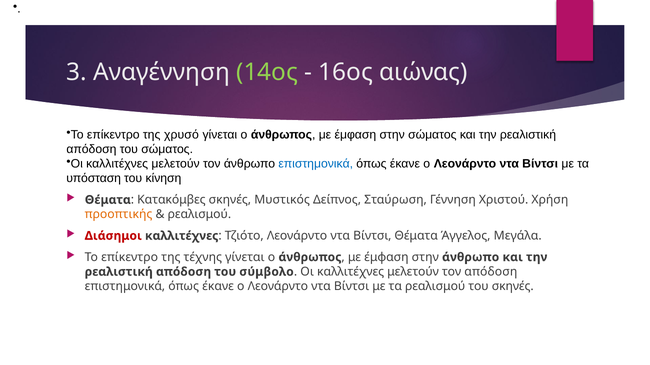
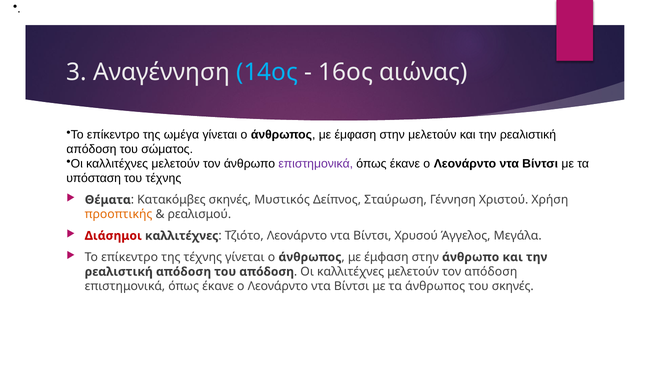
14ος colour: light green -> light blue (267, 72)
χρυσό: χρυσό -> ωμέγα (181, 135)
στην σώματος: σώματος -> μελετούν (432, 135)
επιστημονικά colour: blue -> purple (316, 164)
του κίνηση: κίνηση -> τέχνης (163, 179)
Βίντσι Θέματα: Θέματα -> Χρυσού (416, 236)
του σύμβολο: σύμβολο -> απόδοση (267, 272)
τα ρεαλισμού: ρεαλισμού -> άνθρωπος (435, 287)
